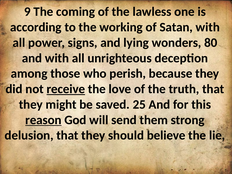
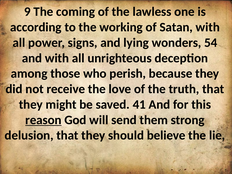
80: 80 -> 54 (211, 43)
receive underline: present -> none (66, 89)
25: 25 -> 41 (139, 104)
